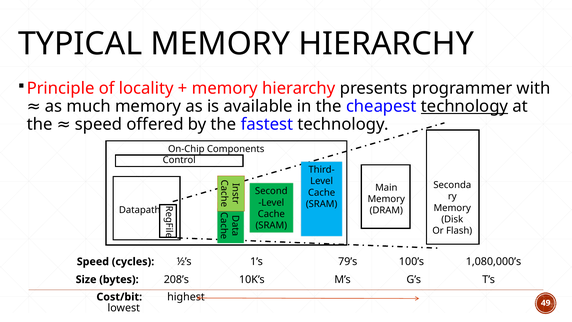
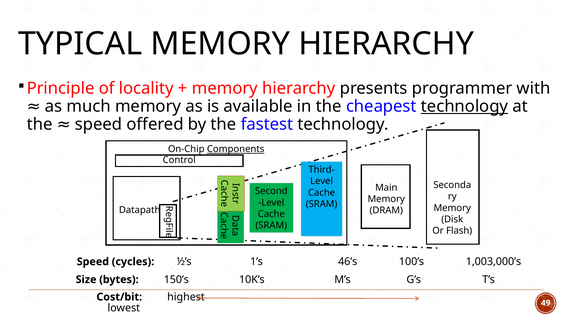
Components underline: none -> present (236, 149)
79’s: 79’s -> 46’s (348, 261)
1,080,000’s: 1,080,000’s -> 1,003,000’s (493, 261)
208’s: 208’s -> 150’s (176, 279)
